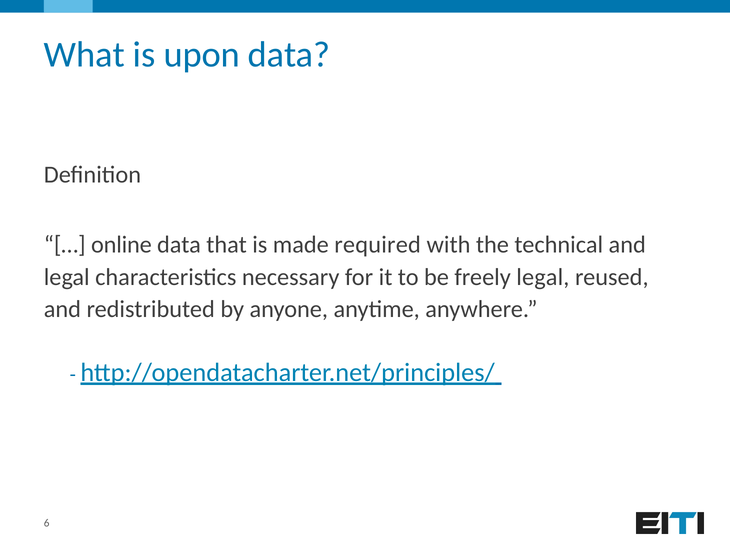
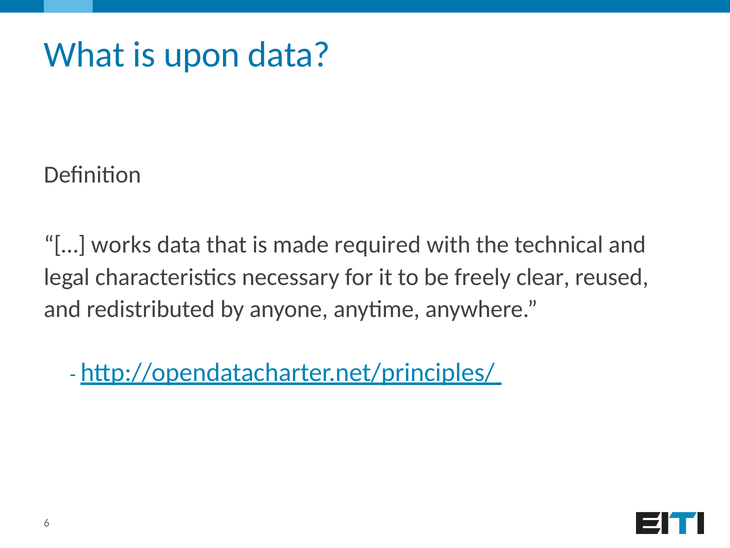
online: online -> works (121, 245)
freely legal: legal -> clear (543, 277)
